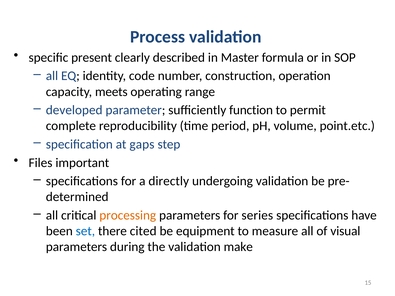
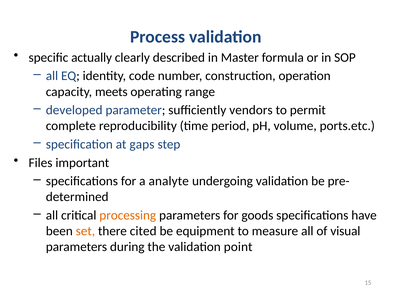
present: present -> actually (92, 58)
function: function -> vendors (251, 110)
point.etc: point.etc -> ports.etc (347, 126)
directly: directly -> analyte (169, 181)
series: series -> goods (257, 215)
set colour: blue -> orange (85, 231)
make: make -> point (238, 247)
